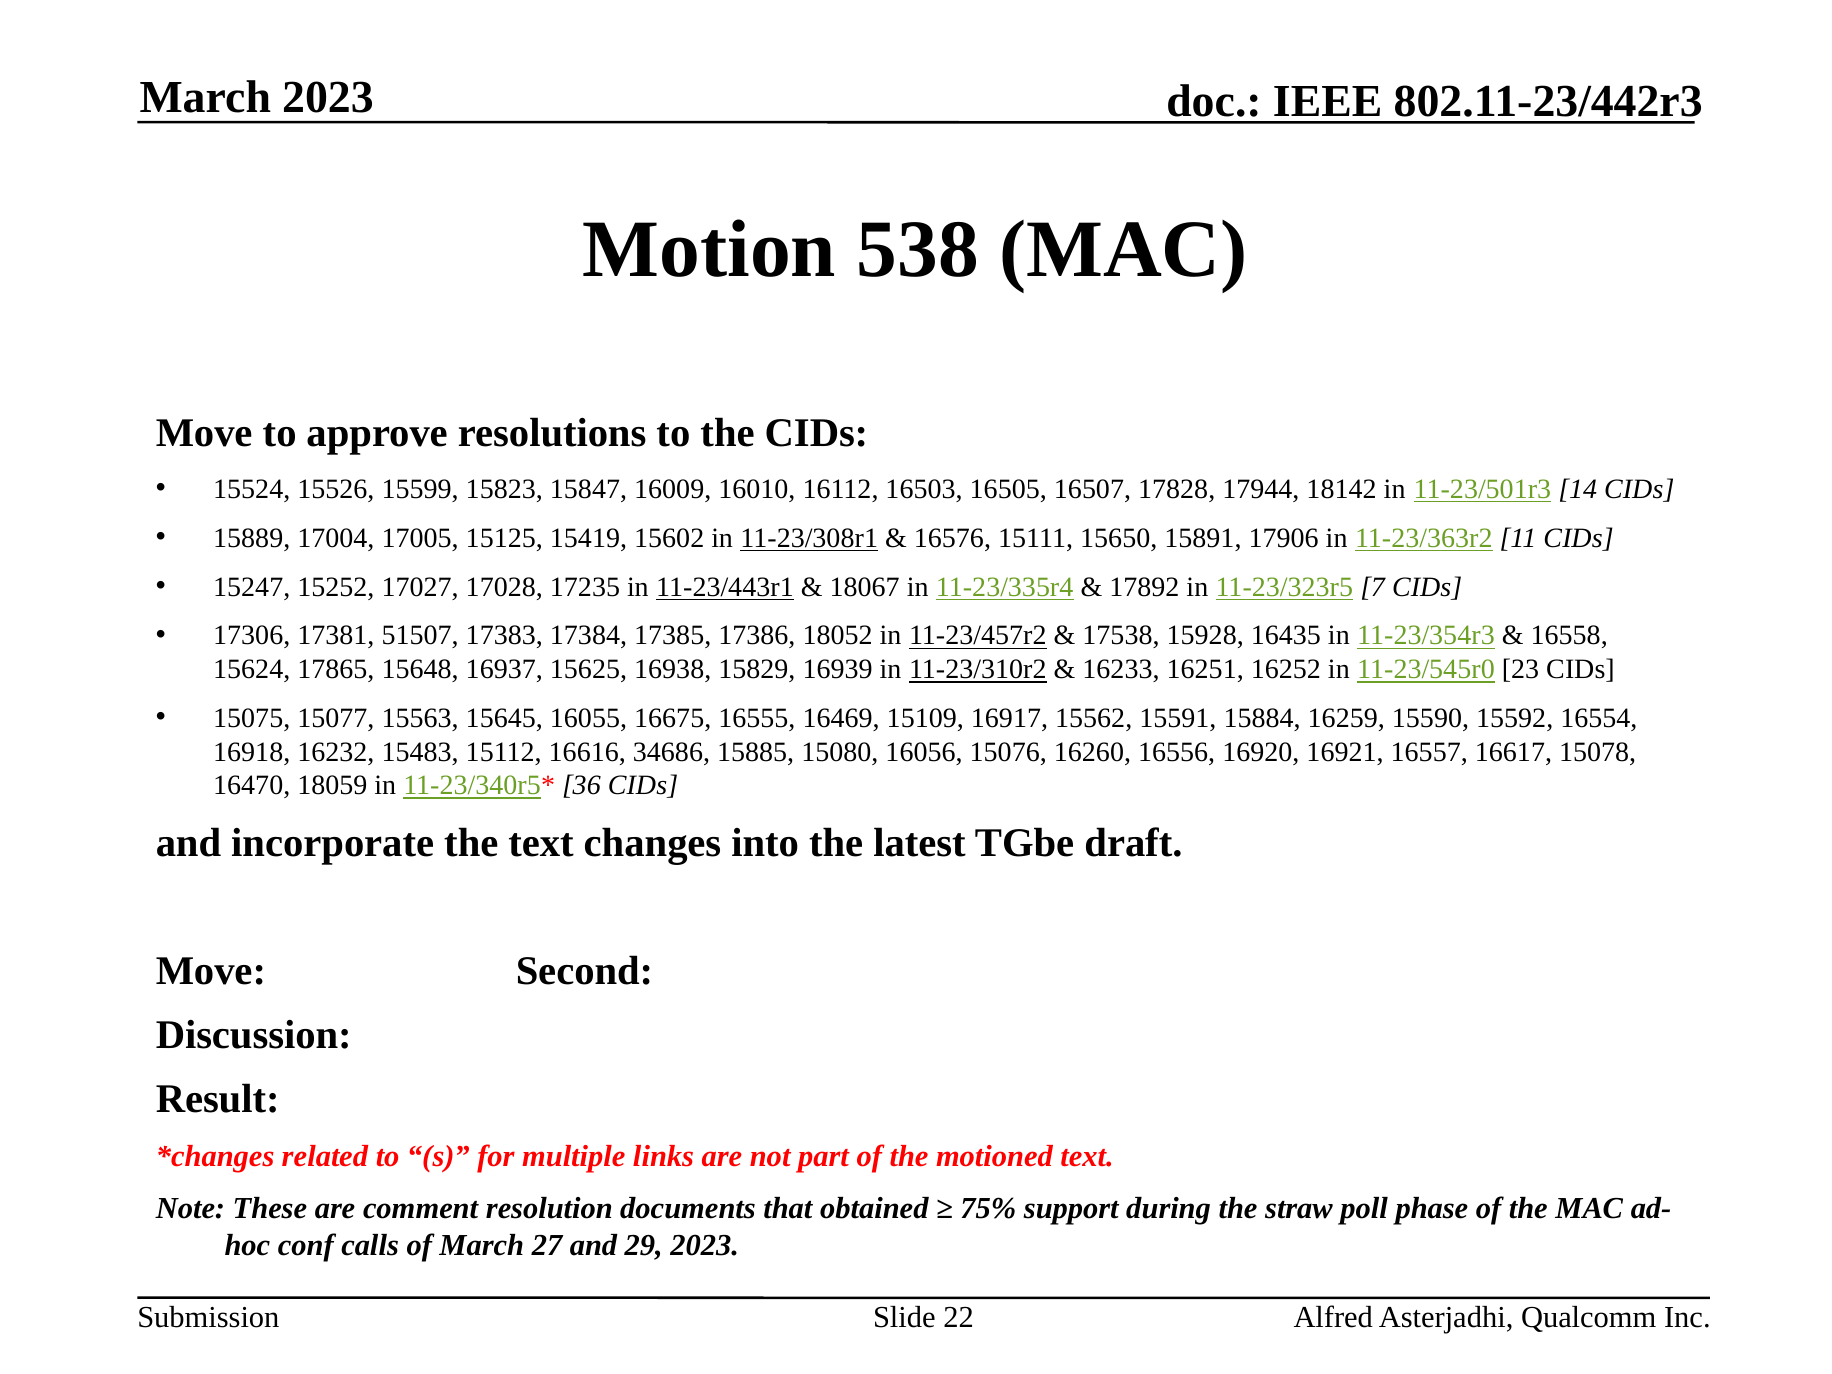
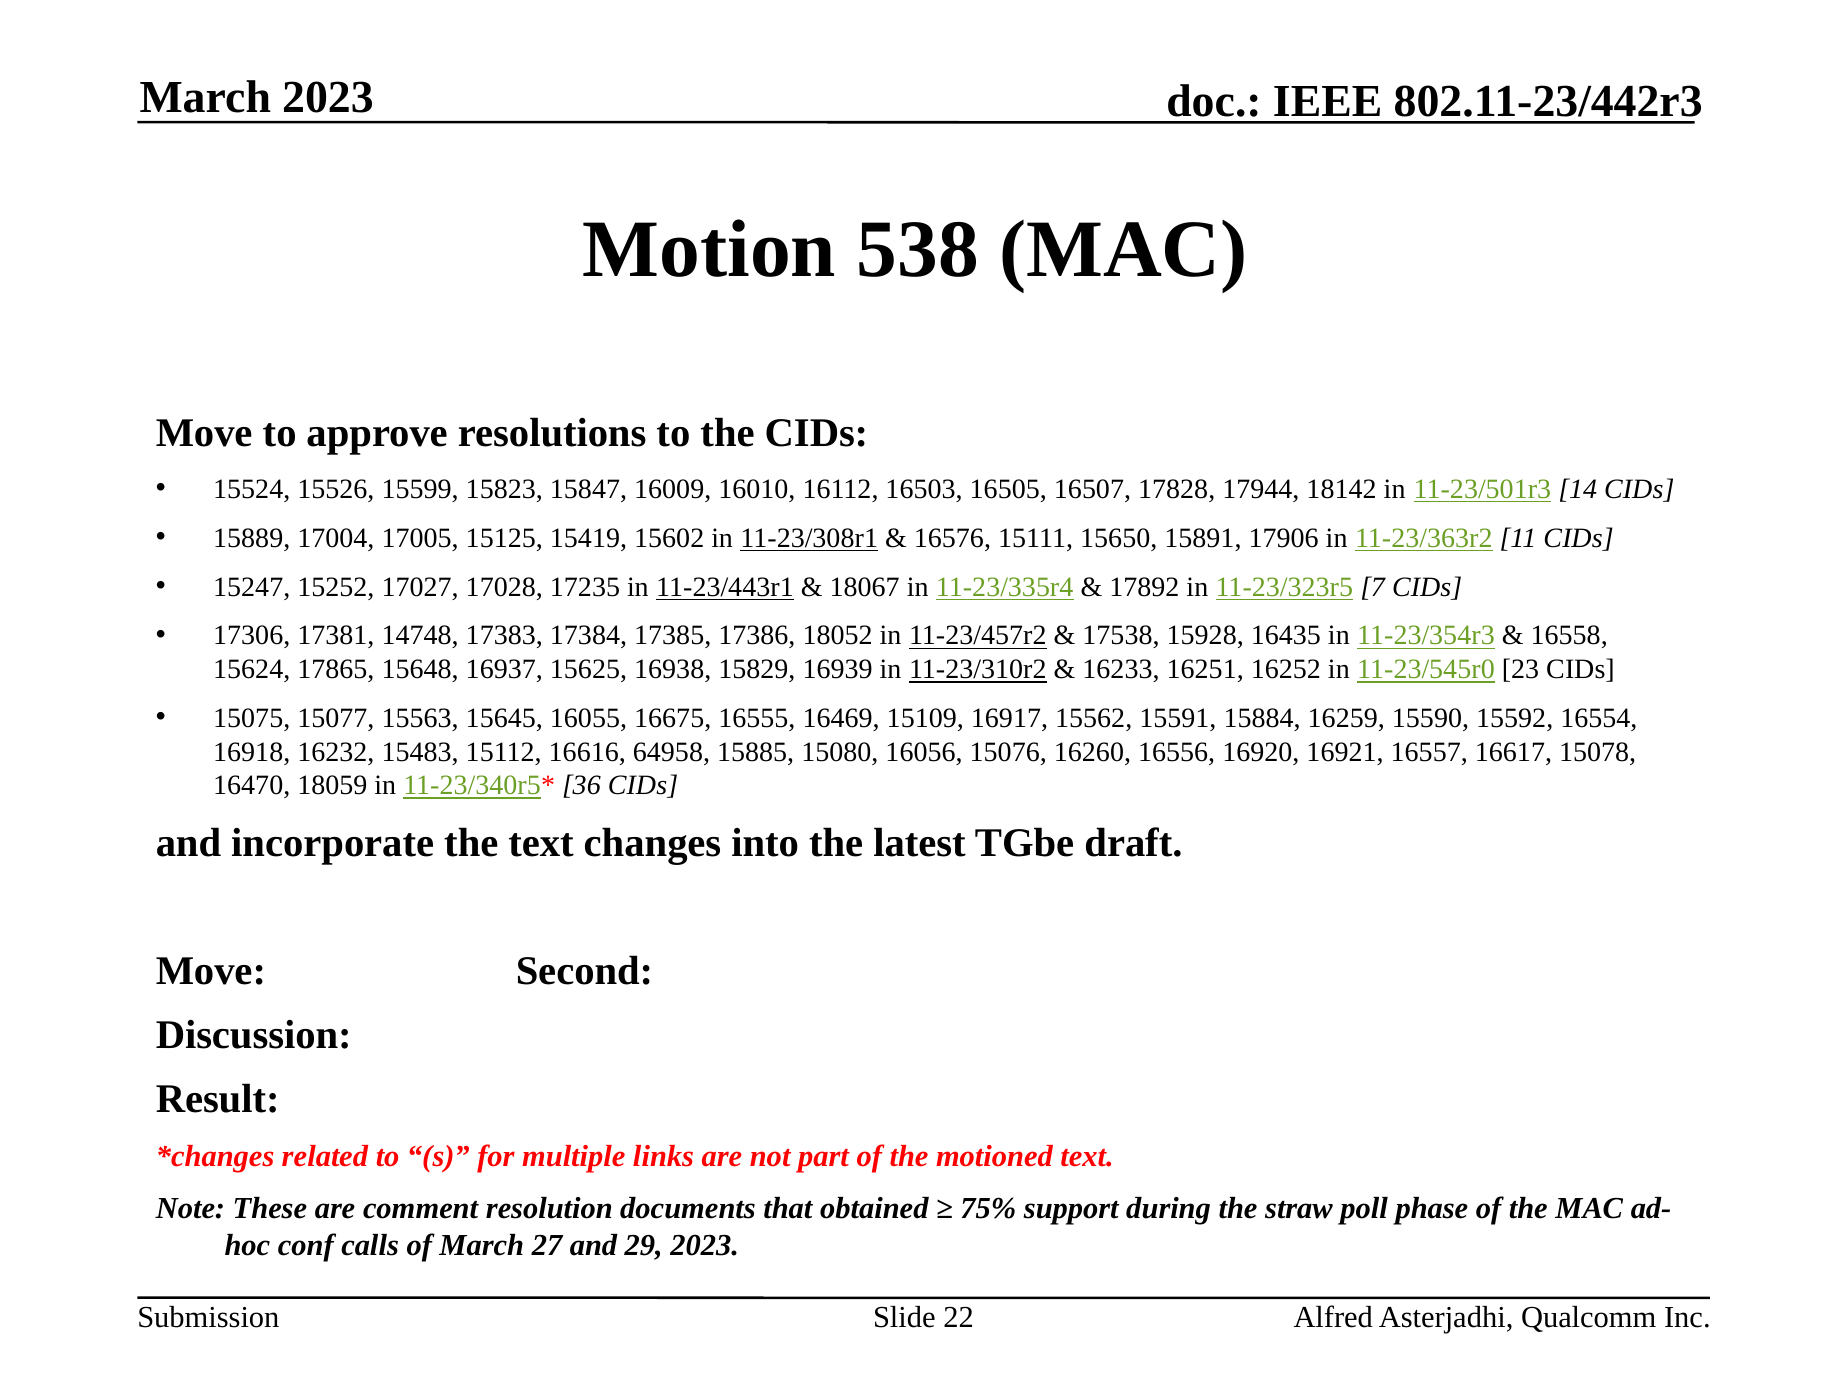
51507: 51507 -> 14748 (420, 636)
34686: 34686 -> 64958 (671, 752)
